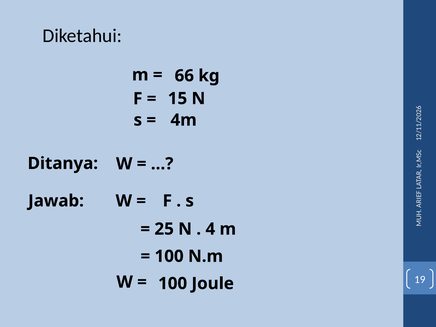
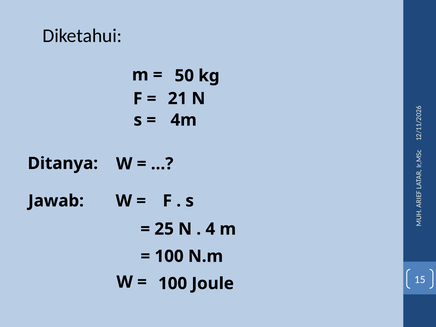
66: 66 -> 50 (184, 76)
15: 15 -> 21 (177, 99)
19: 19 -> 15 (420, 279)
